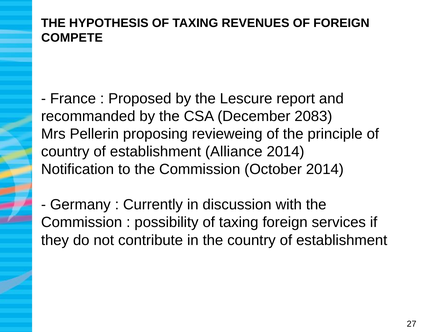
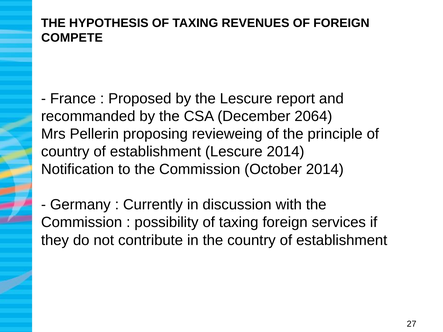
2083: 2083 -> 2064 (313, 116)
establishment Alliance: Alliance -> Lescure (234, 152)
